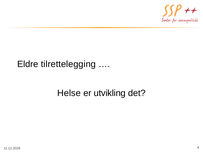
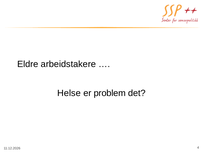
tilrettelegging: tilrettelegging -> arbeidstakere (68, 64)
utvikling: utvikling -> problem (110, 93)
